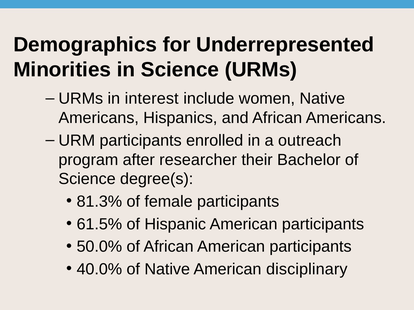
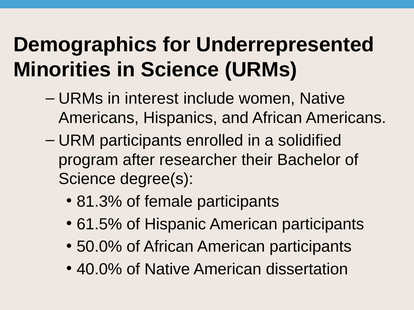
outreach: outreach -> solidified (310, 141)
disciplinary: disciplinary -> dissertation (307, 270)
